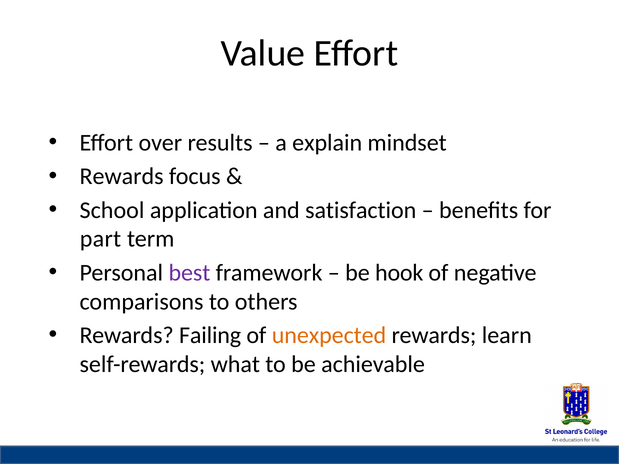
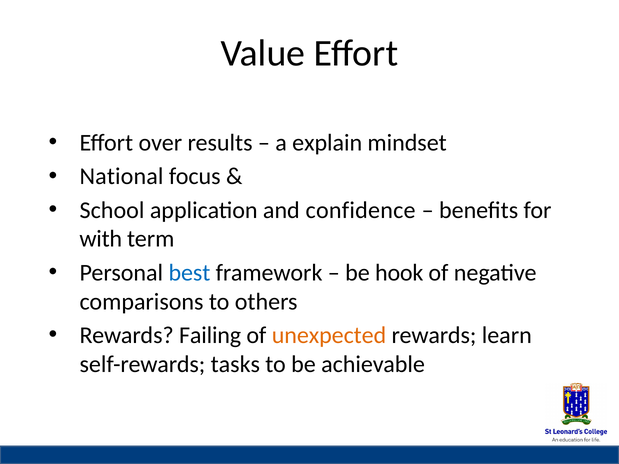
Rewards: Rewards -> National (122, 176)
satisfaction: satisfaction -> confidence (361, 210)
part: part -> with (101, 239)
best colour: purple -> blue (189, 273)
what: what -> tasks (235, 364)
